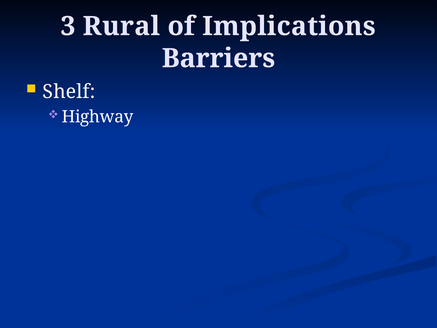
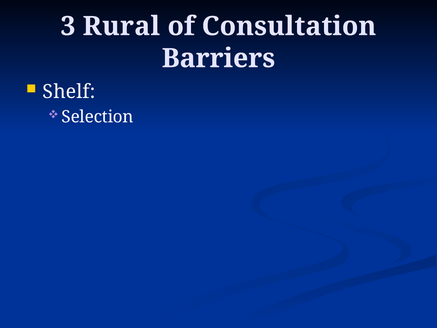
Implications: Implications -> Consultation (289, 26)
Highway: Highway -> Selection (98, 117)
